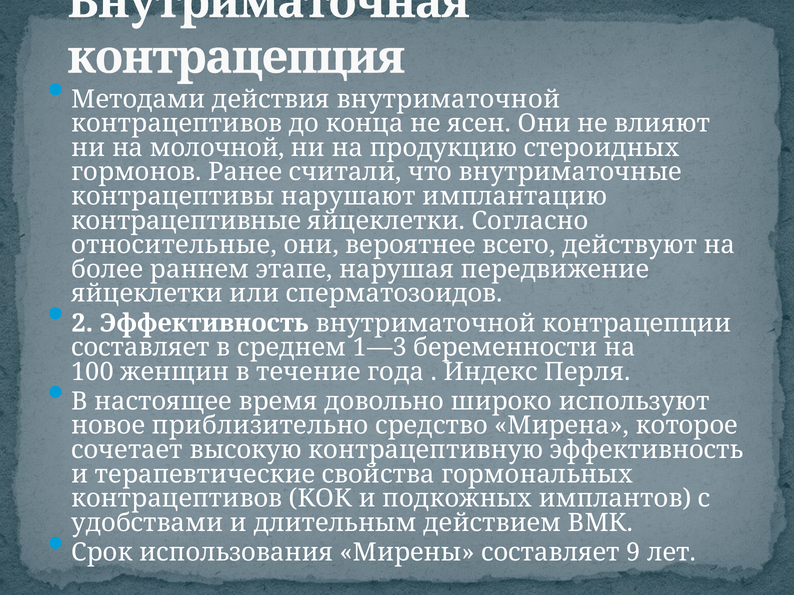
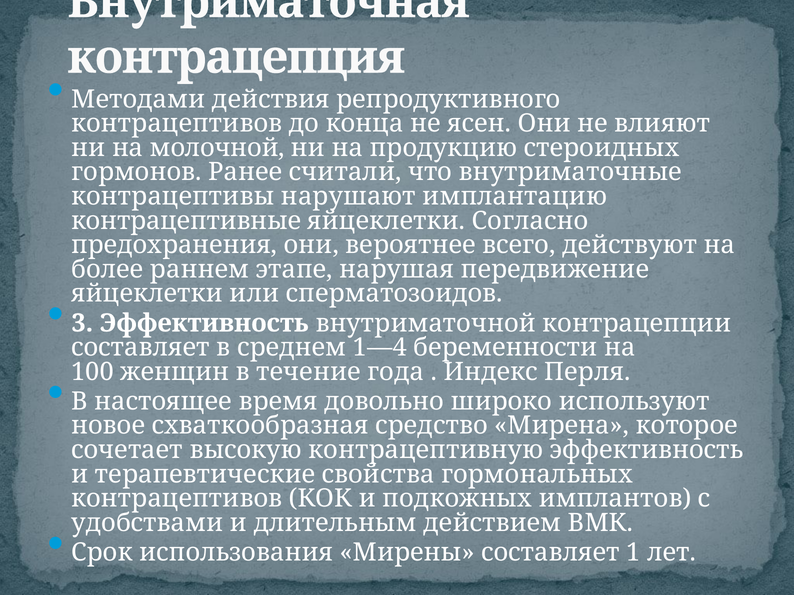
действия внутриматочной: внутриматочной -> репродуктивного (449, 99)
относительные: относительные -> предохранения (174, 245)
2: 2 -> 3 (82, 323)
1—3: 1—3 -> 1—4 (380, 348)
приблизительно: приблизительно -> схваткообразная (260, 426)
9: 9 -> 1 (633, 553)
